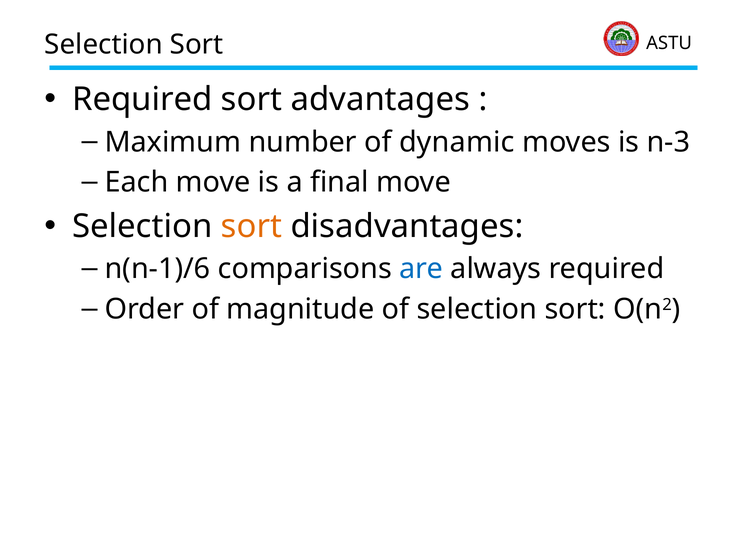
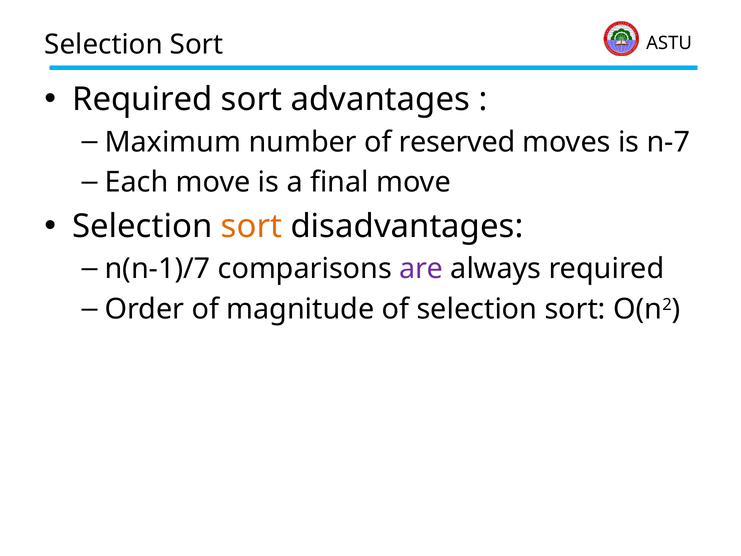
dynamic: dynamic -> reserved (457, 142)
n-3: n-3 -> n-7 (668, 142)
n(n-1)/6: n(n-1)/6 -> n(n-1)/7 (158, 269)
are colour: blue -> purple (421, 269)
